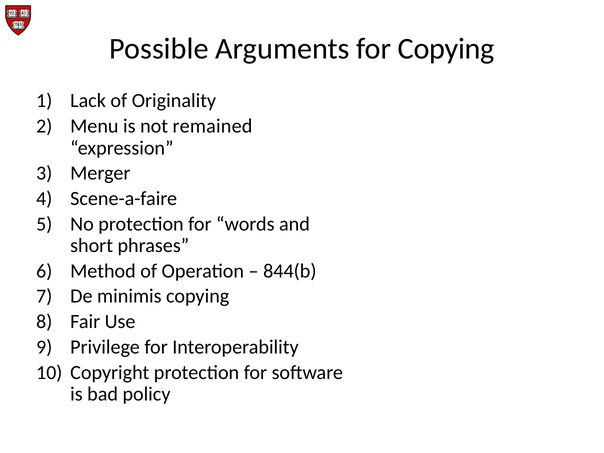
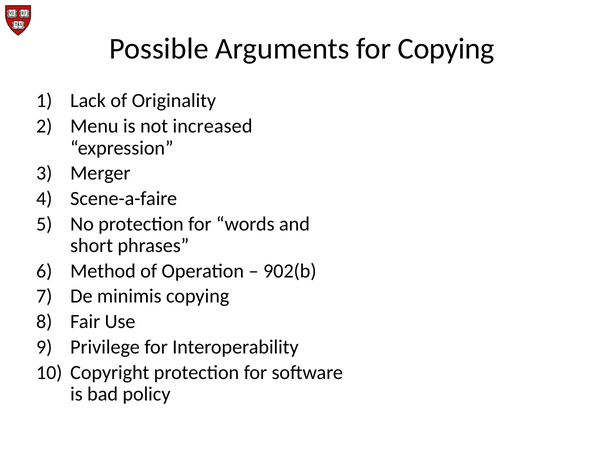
remained: remained -> increased (212, 126)
844(b: 844(b -> 902(b (290, 271)
